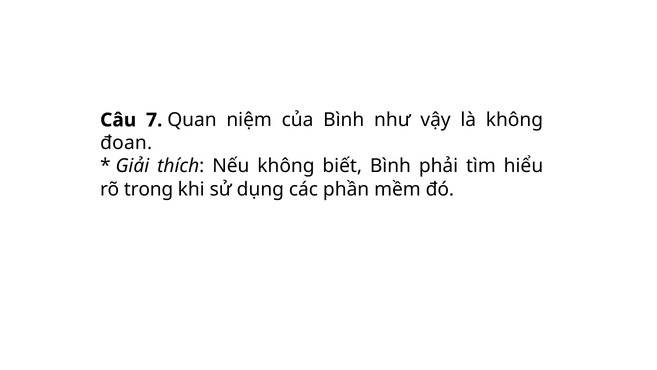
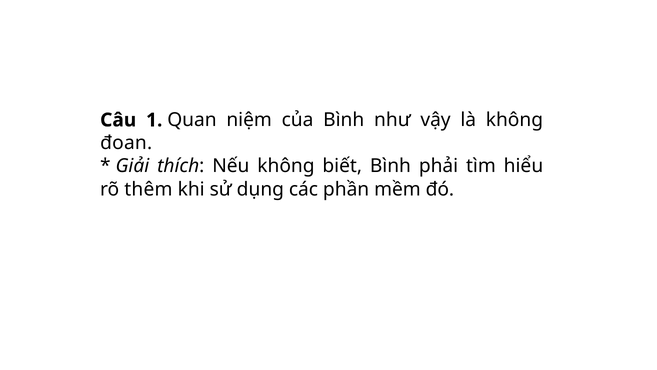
7: 7 -> 1 (154, 120)
trong: trong -> thêm (148, 189)
